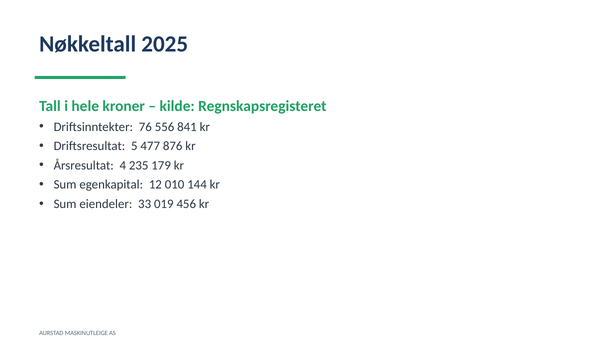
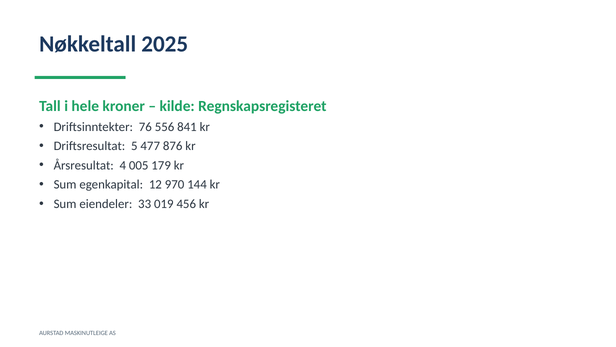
235: 235 -> 005 (139, 165)
010: 010 -> 970 (175, 184)
